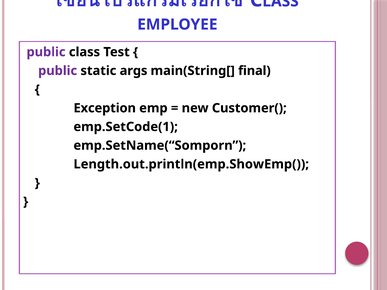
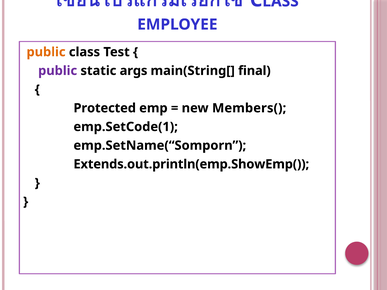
public colour: purple -> orange (46, 52)
Exception: Exception -> Protected (105, 108)
Customer(: Customer( -> Members( (249, 108)
Length.out.println(emp.ShowEmp(: Length.out.println(emp.ShowEmp( -> Extends.out.println(emp.ShowEmp( (191, 164)
